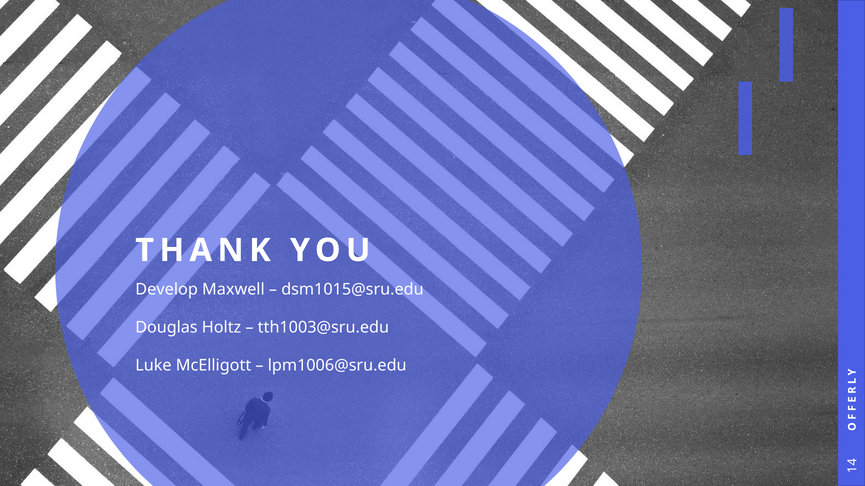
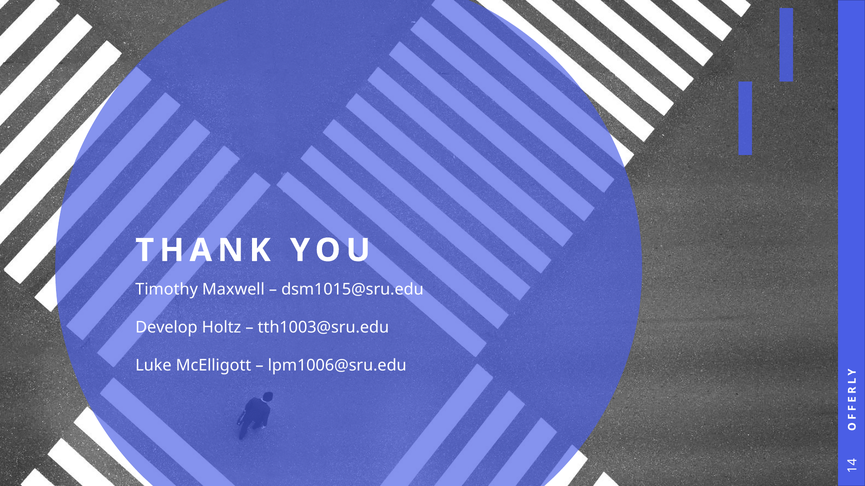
Develop: Develop -> Timothy (167, 290)
Douglas: Douglas -> Develop (166, 328)
